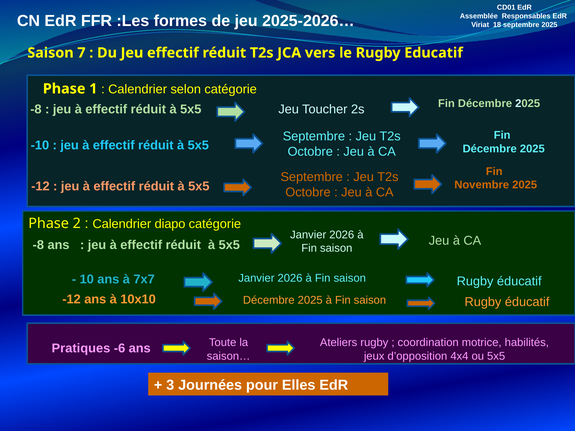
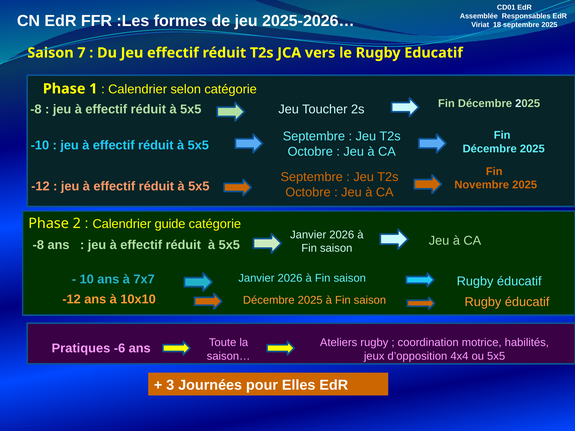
diapo: diapo -> guide (170, 224)
